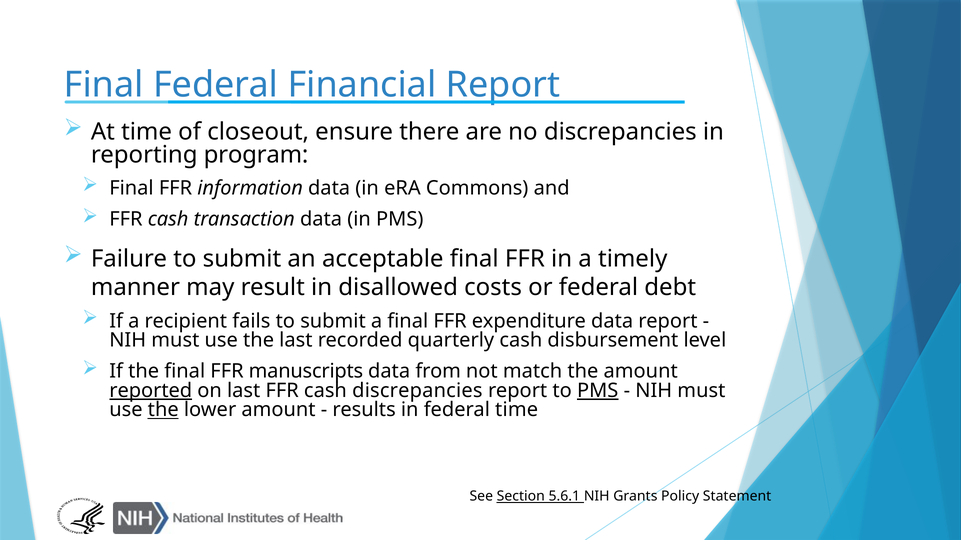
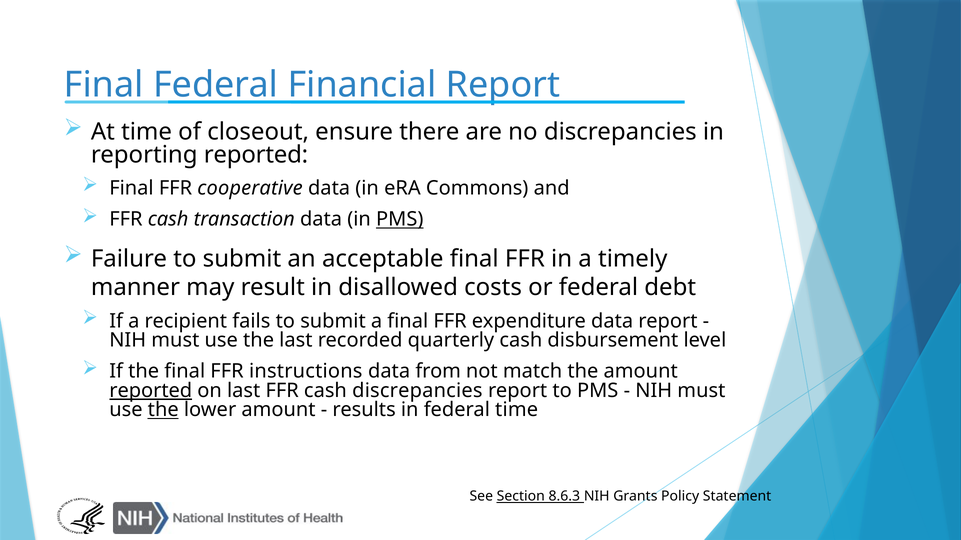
reporting program: program -> reported (256, 155)
information: information -> cooperative (250, 188)
PMS underline: none -> present (400, 220)
manuscripts: manuscripts -> instructions (306, 372)
PMS underline: present -> none (598, 391)
5.6.1: 5.6.1 -> 8.6.3 (564, 496)
